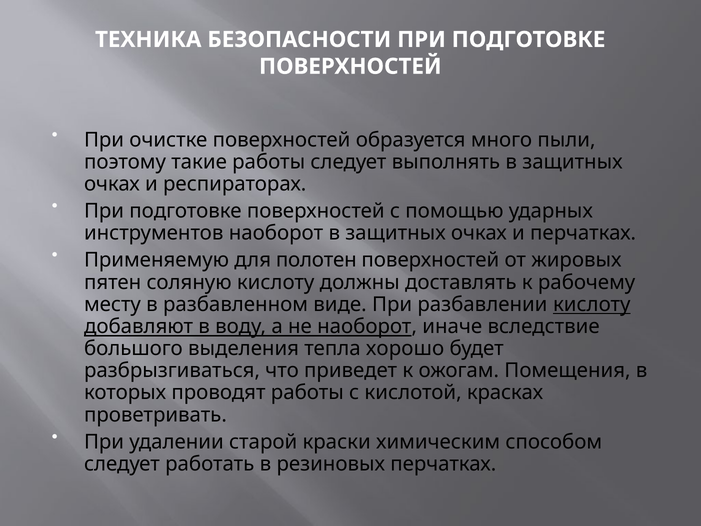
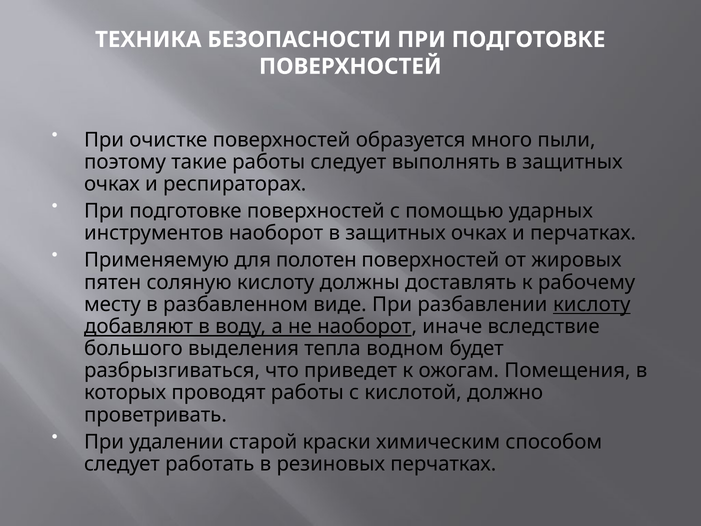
хорошо: хорошо -> водном (405, 348)
красках: красках -> должно (505, 393)
